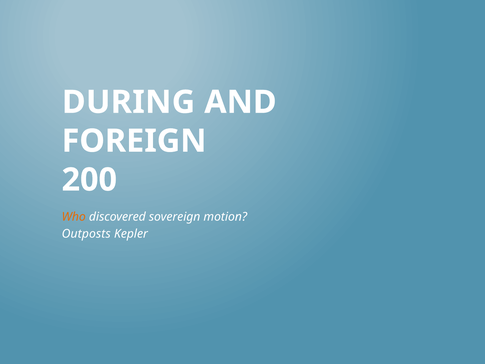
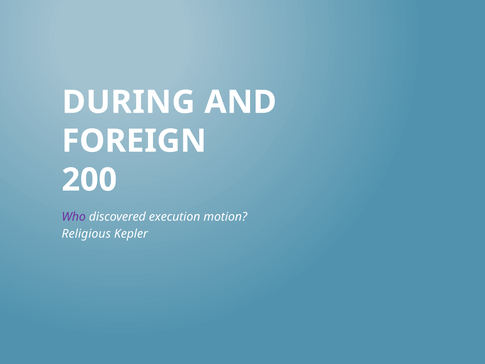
Who colour: orange -> purple (74, 217)
sovereign: sovereign -> execution (175, 217)
Outposts: Outposts -> Religious (86, 234)
